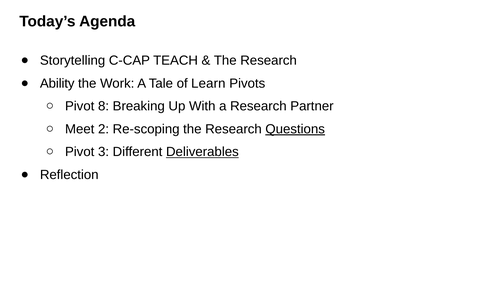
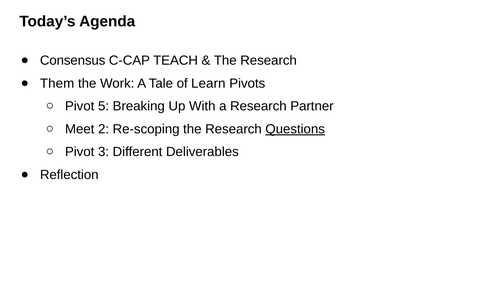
Storytelling: Storytelling -> Consensus (73, 61)
Ability: Ability -> Them (57, 84)
8: 8 -> 5 (104, 106)
Deliverables underline: present -> none (202, 152)
